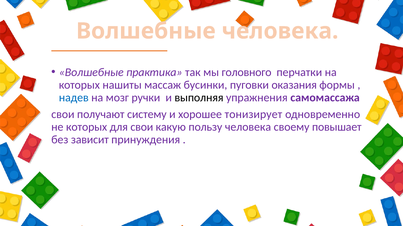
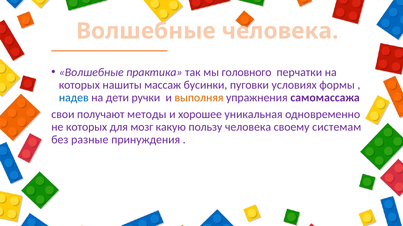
оказания: оказания -> условиях (294, 85)
мозг: мозг -> дети (117, 98)
выполняя colour: black -> orange (199, 98)
систему: систему -> методы (147, 115)
тонизирует: тонизирует -> уникальная (254, 115)
для свои: свои -> мозг (142, 127)
повышает: повышает -> системам (337, 127)
зависит: зависит -> разные (90, 140)
